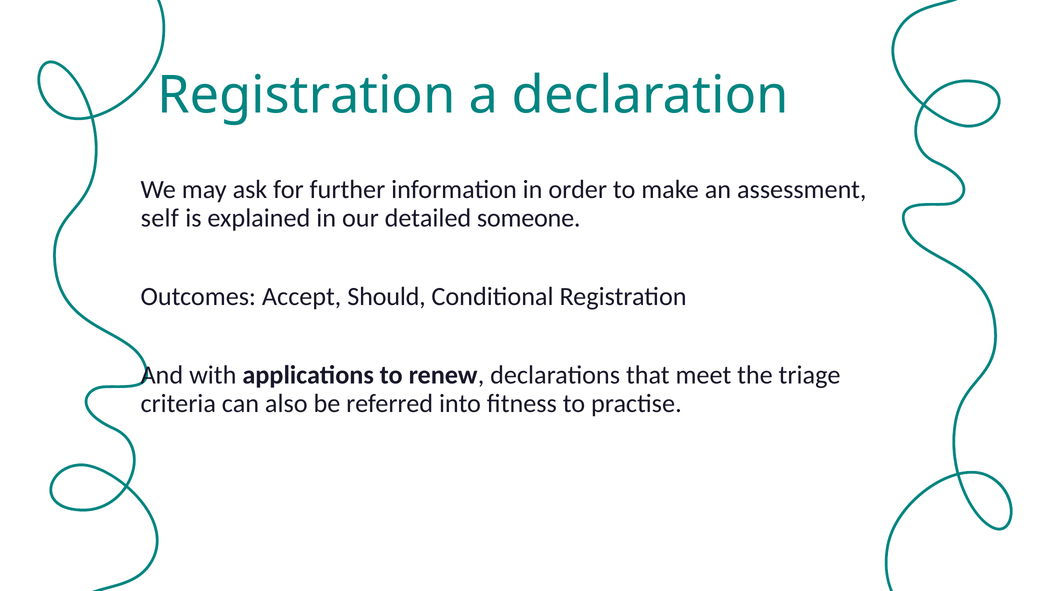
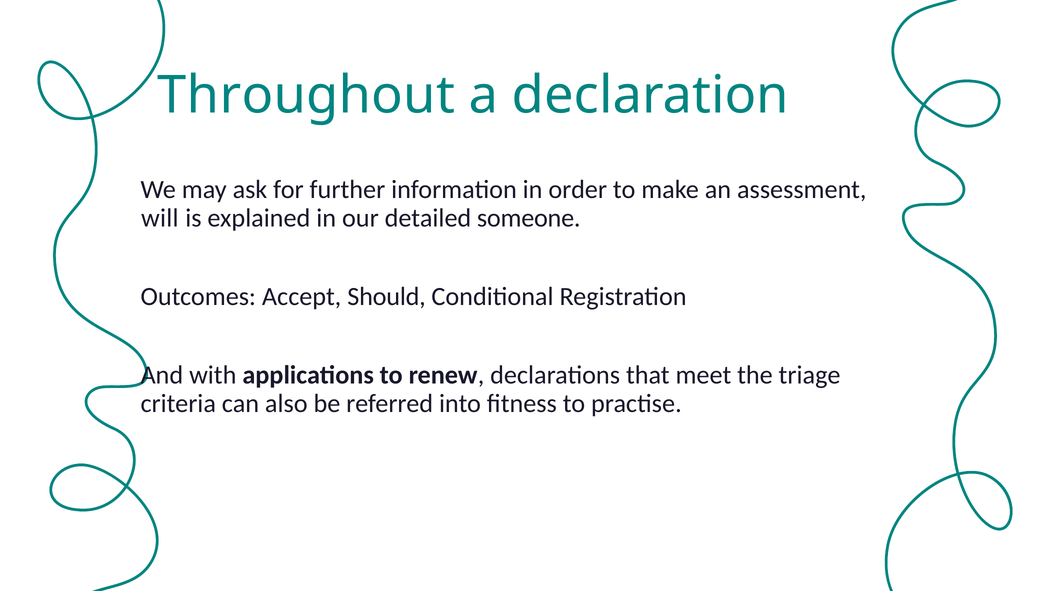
Registration: Registration -> Throughout (306, 96)
self: self -> will (160, 218)
